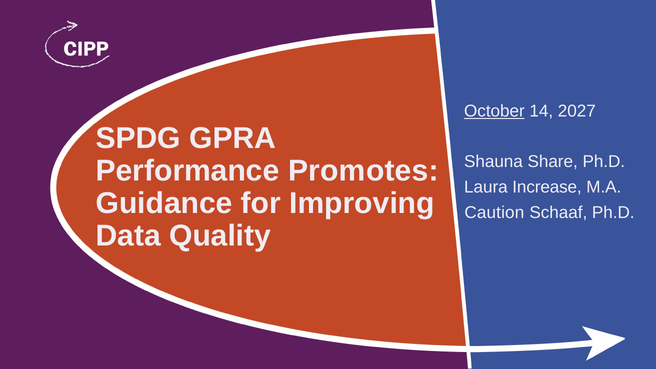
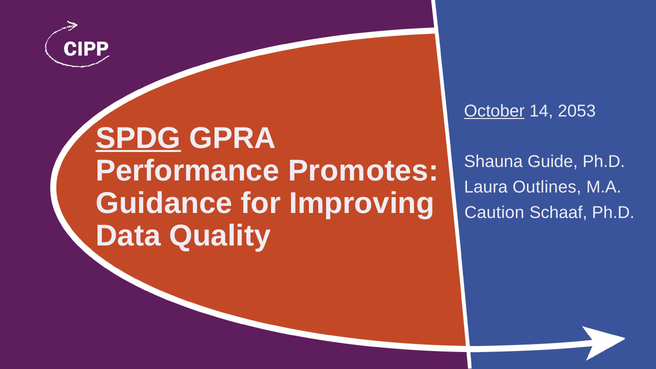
2027: 2027 -> 2053 (577, 111)
SPDG underline: none -> present (138, 138)
Share: Share -> Guide (553, 162)
Increase: Increase -> Outlines (547, 187)
